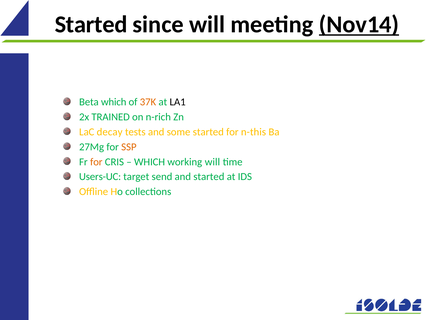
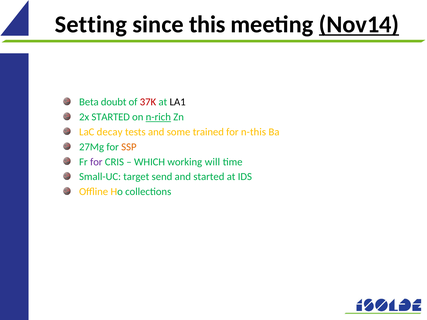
Started: Started -> Setting (91, 25)
since will: will -> this (207, 25)
Beta which: which -> doubt (114, 102)
37K colour: orange -> red (148, 102)
2x TRAINED: TRAINED -> STARTED (111, 117)
n-rich underline: none -> present (158, 117)
some started: started -> trained (208, 132)
for colour: orange -> purple (96, 162)
Users-UC: Users-UC -> Small-UC (100, 177)
